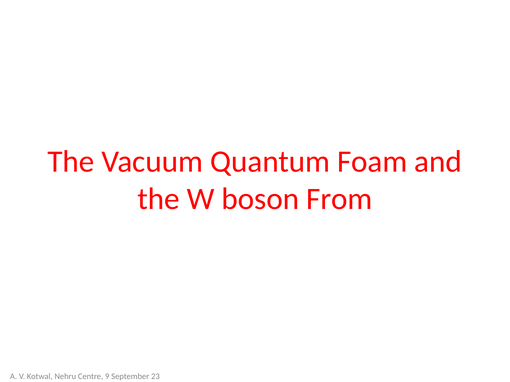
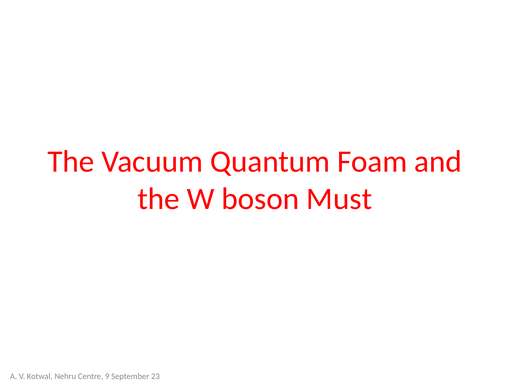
From: From -> Must (339, 199)
